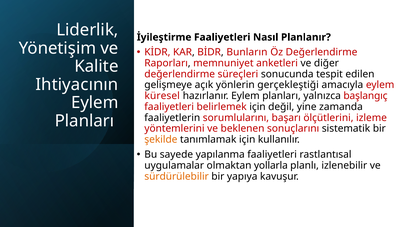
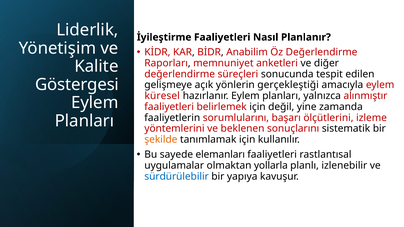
Bunların: Bunların -> Anabilim (247, 52)
Ihtiyacının: Ihtiyacının -> Göstergesi (77, 85)
başlangıç: başlangıç -> alınmıştır (365, 96)
yapılanma: yapılanma -> elemanları (220, 155)
sürdürülebilir colour: orange -> blue (177, 177)
